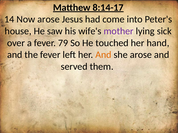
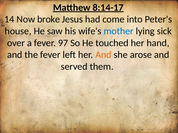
Now arose: arose -> broke (49, 19)
mother colour: purple -> blue (119, 31)
79: 79 -> 97 (63, 43)
